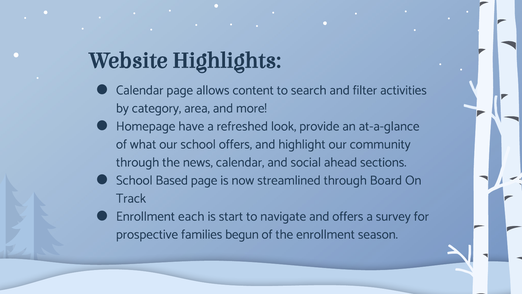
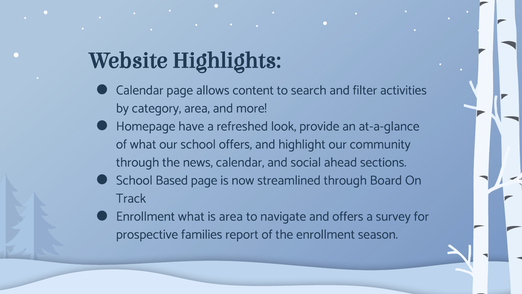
Enrollment each: each -> what (191, 216)
is start: start -> area (231, 216)
begun: begun -> report (242, 234)
